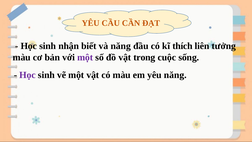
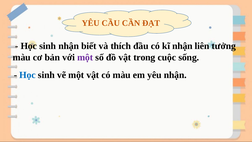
và năng: năng -> thích (121, 46)
kĩ thích: thích -> nhận (182, 46)
Học colour: purple -> blue (27, 75)
yêu năng: năng -> nhận (175, 75)
